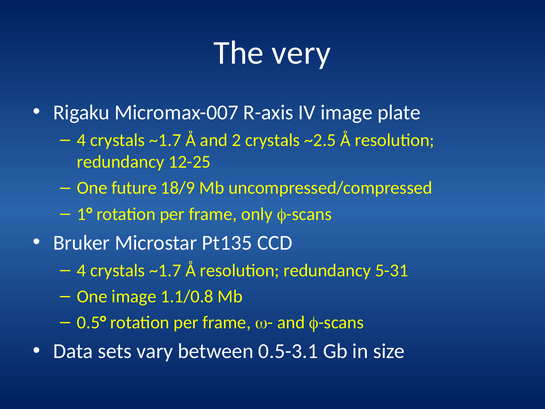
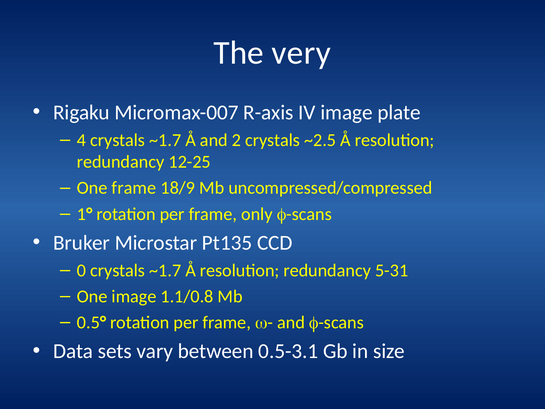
One future: future -> frame (134, 188)
4: 4 -> 0 (82, 270)
